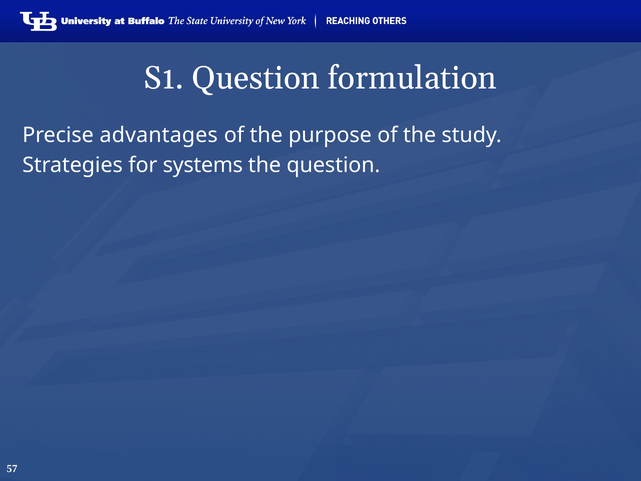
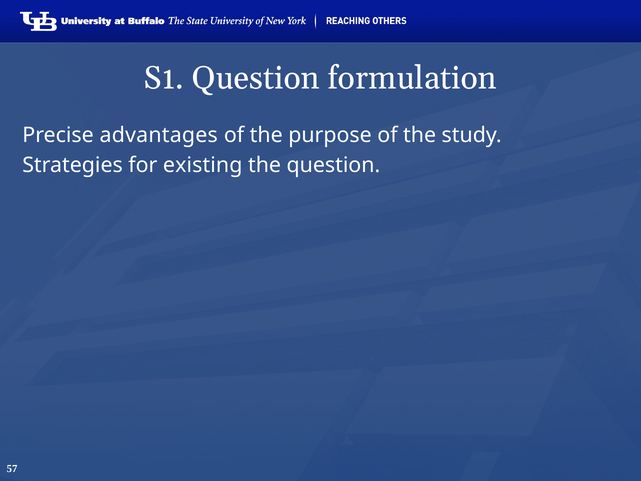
systems: systems -> existing (203, 165)
